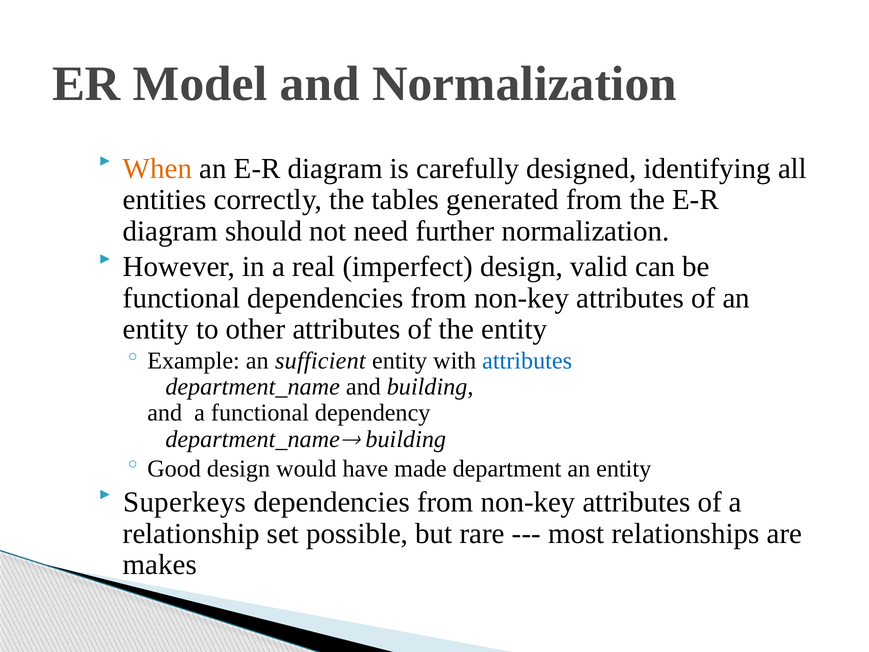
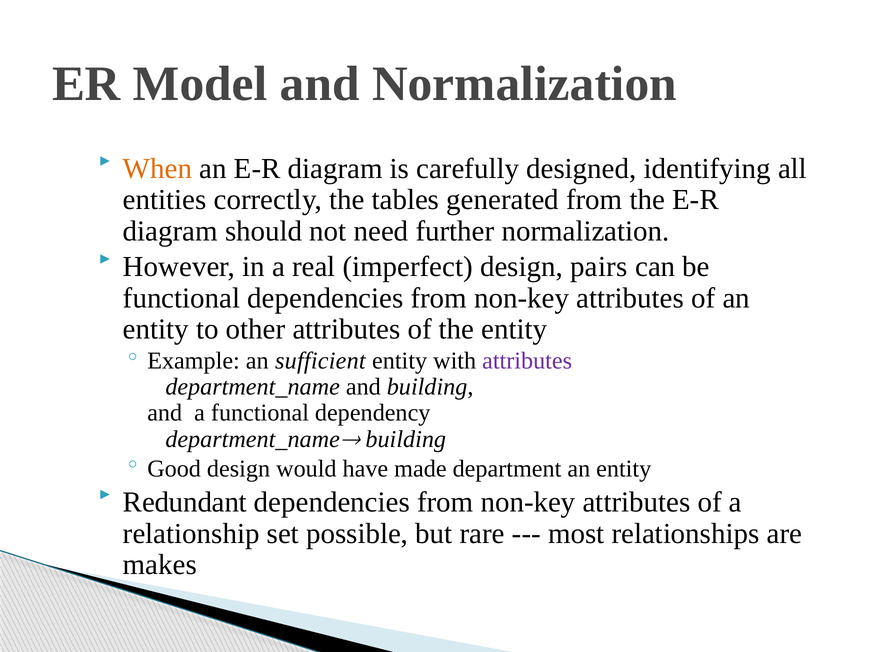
valid: valid -> pairs (599, 267)
attributes colour: blue -> purple (527, 361)
Superkeys: Superkeys -> Redundant (185, 502)
